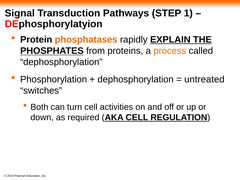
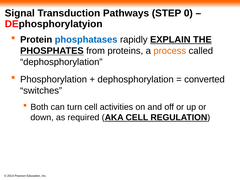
1: 1 -> 0 (188, 13)
phosphatases colour: orange -> blue (86, 40)
untreated: untreated -> converted (204, 79)
